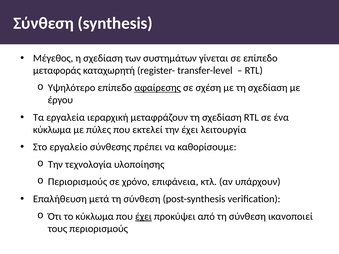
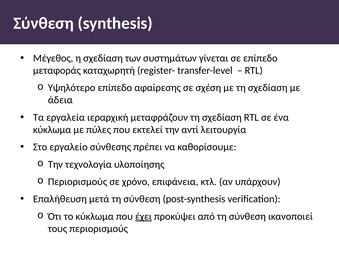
αφαίρεσης underline: present -> none (158, 88)
έργου: έργου -> άδεια (60, 100)
την έχει: έχει -> αντί (190, 130)
